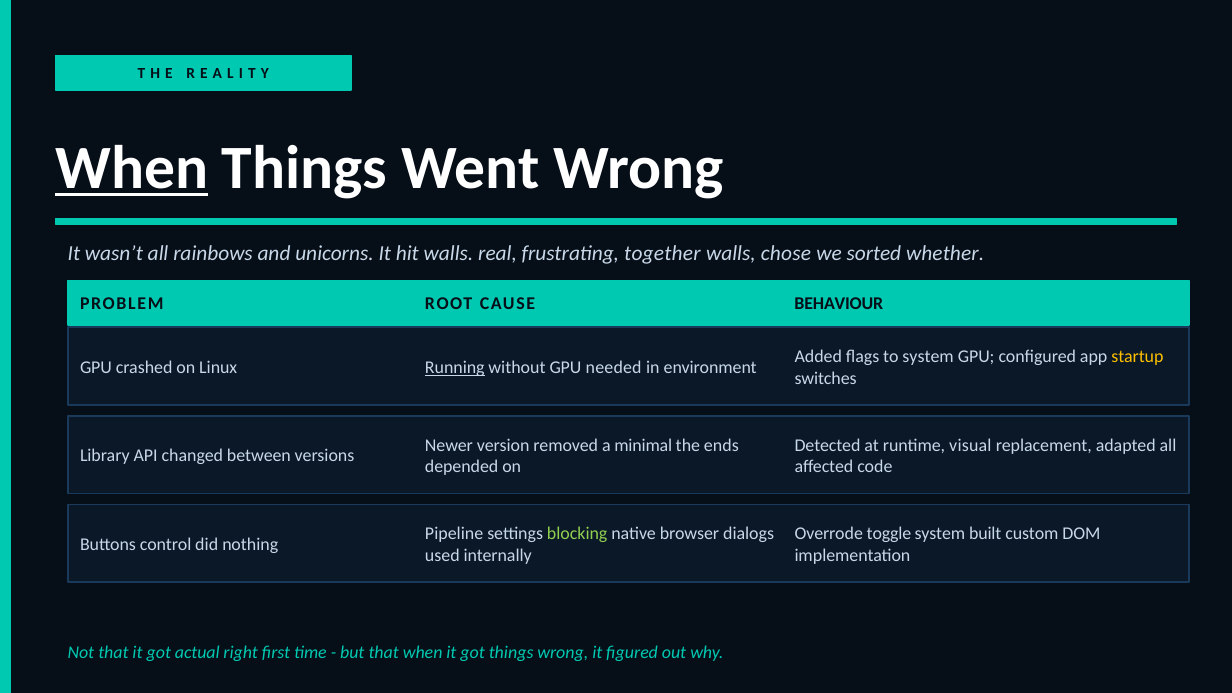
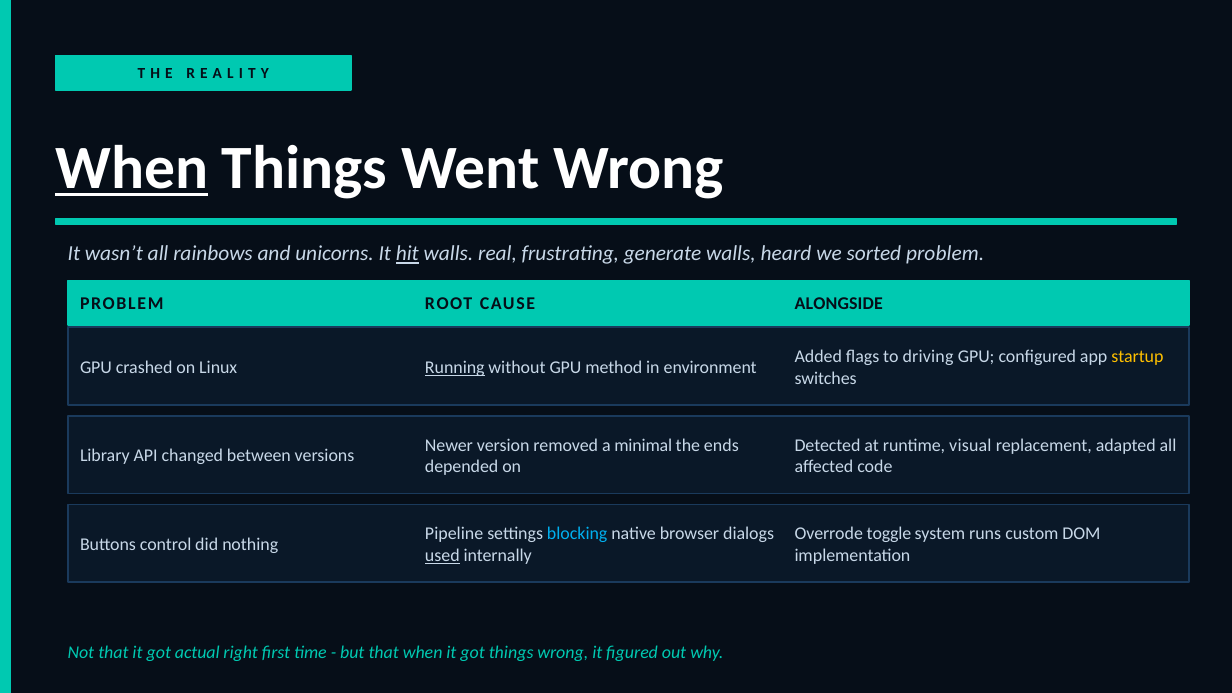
hit underline: none -> present (407, 254)
together: together -> generate (663, 254)
chose: chose -> heard (786, 254)
sorted whether: whether -> problem (945, 254)
BEHAVIOUR: BEHAVIOUR -> ALONGSIDE (839, 304)
to system: system -> driving (928, 357)
needed: needed -> method (614, 368)
blocking colour: light green -> light blue (577, 534)
built: built -> runs (985, 534)
used underline: none -> present (442, 556)
